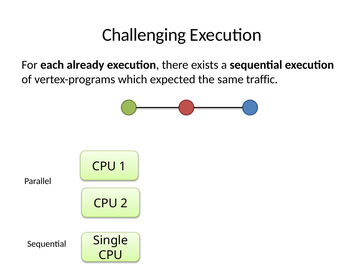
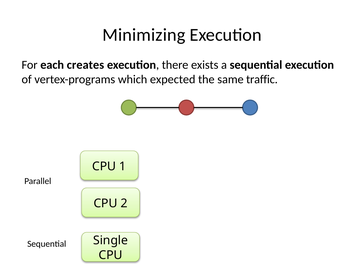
Challenging: Challenging -> Minimizing (144, 35)
already: already -> creates (85, 65)
